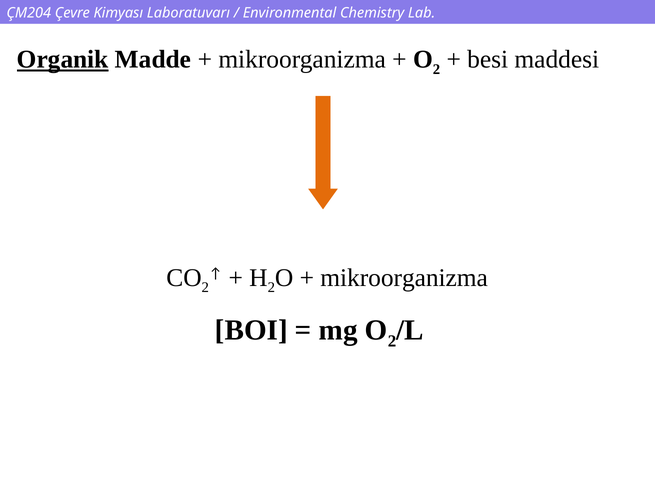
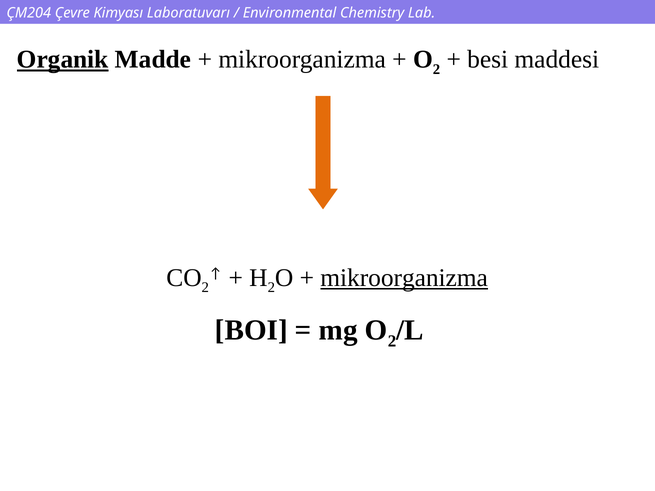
mikroorganizma underline: none -> present (404, 278)
